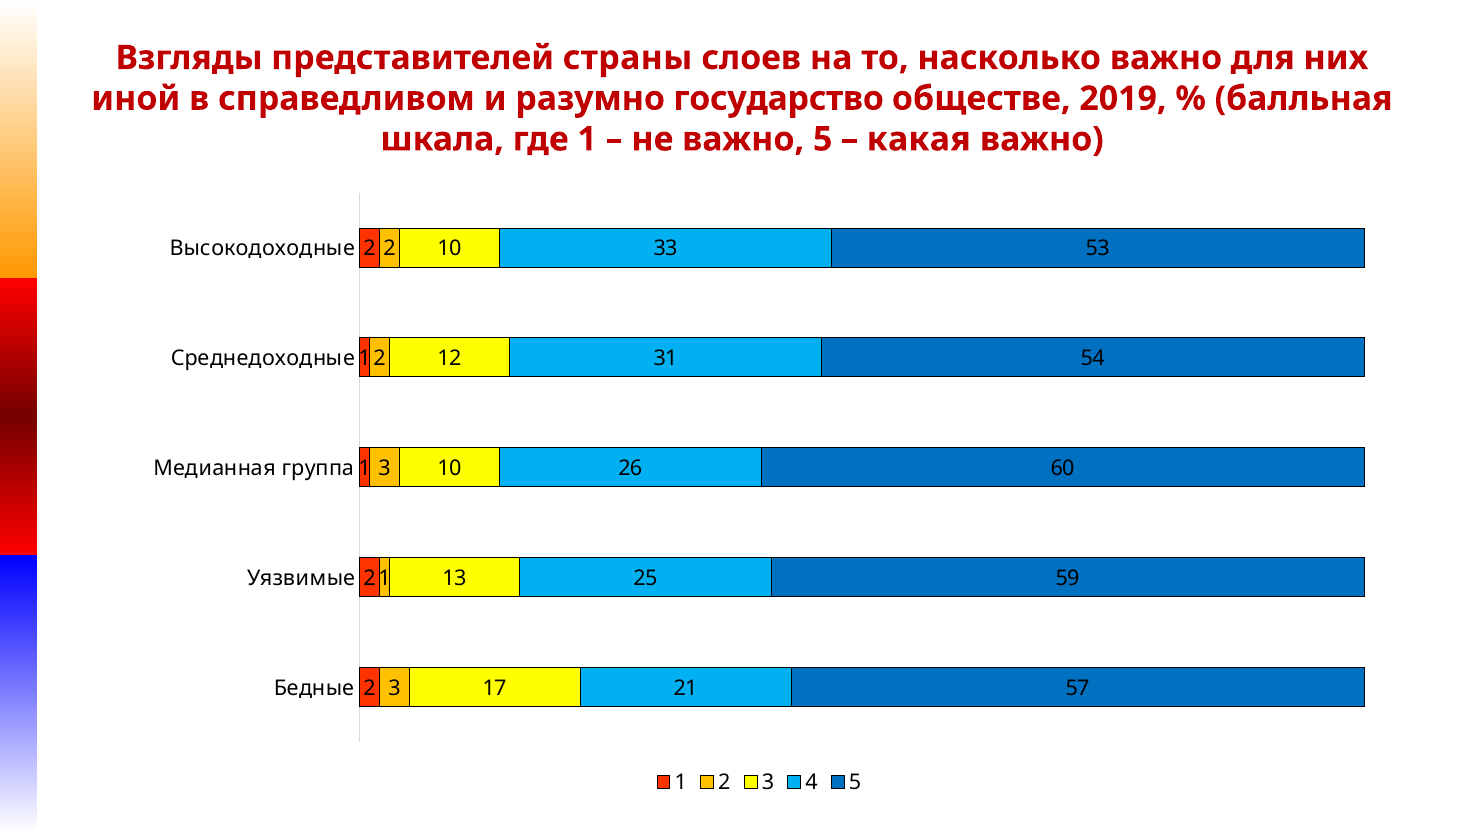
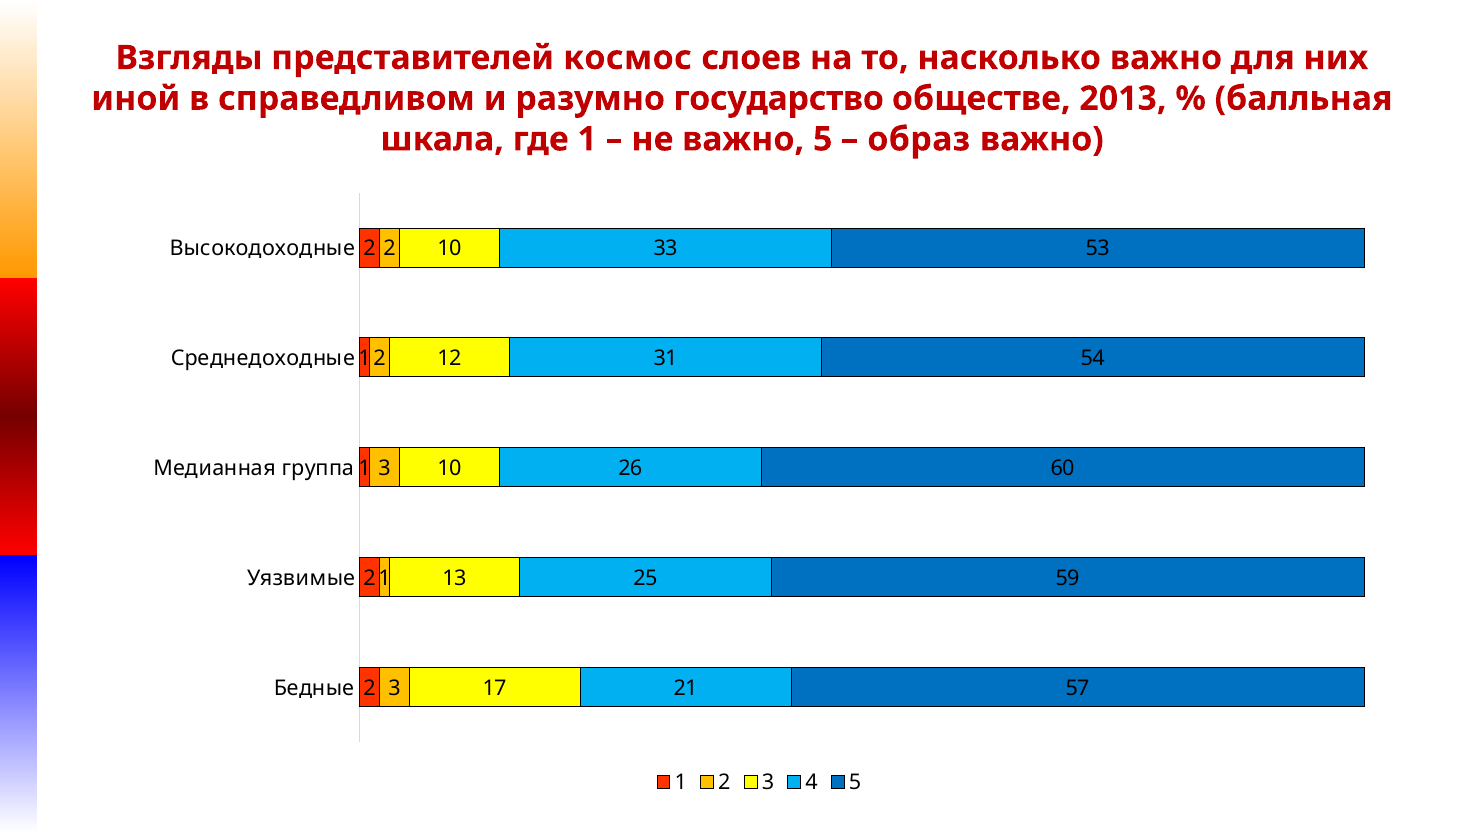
страны: страны -> космос (627, 58)
2019: 2019 -> 2013 (1123, 99)
какая: какая -> образ (919, 139)
